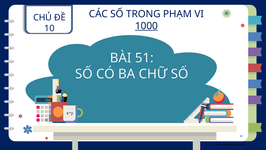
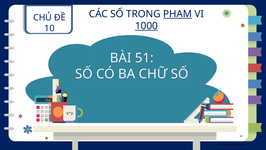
PHẠM underline: none -> present (178, 14)
